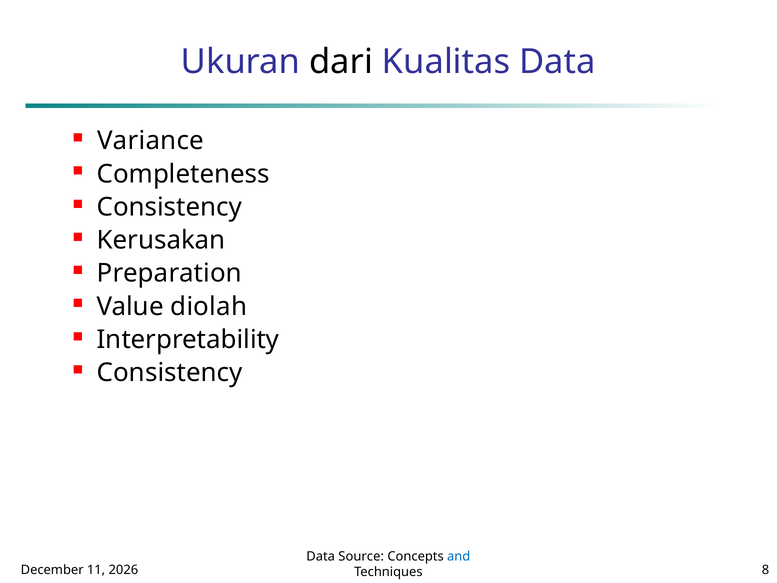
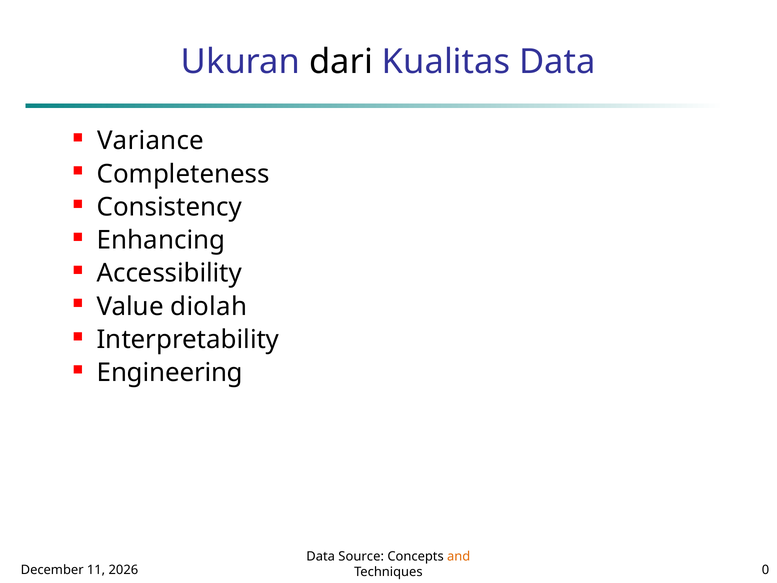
Kerusakan: Kerusakan -> Enhancing (161, 240)
Preparation: Preparation -> Accessibility (169, 273)
Consistency: Consistency -> Engineering (170, 373)
and colour: blue -> orange (459, 556)
8: 8 -> 0 (766, 570)
